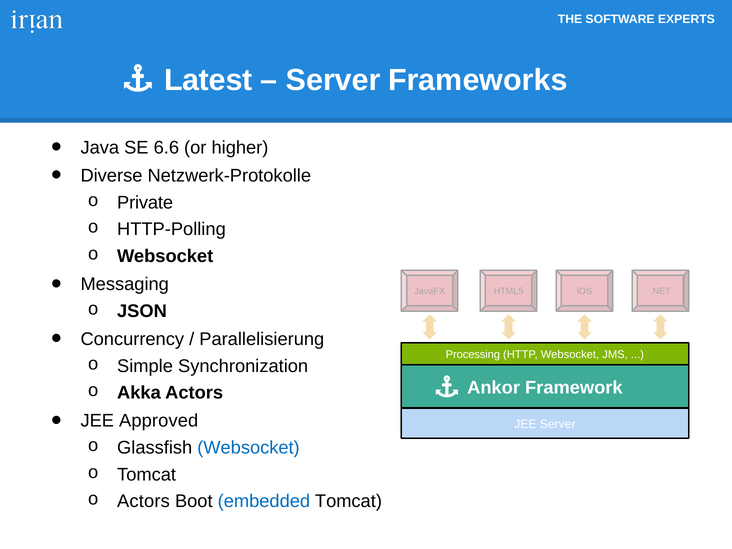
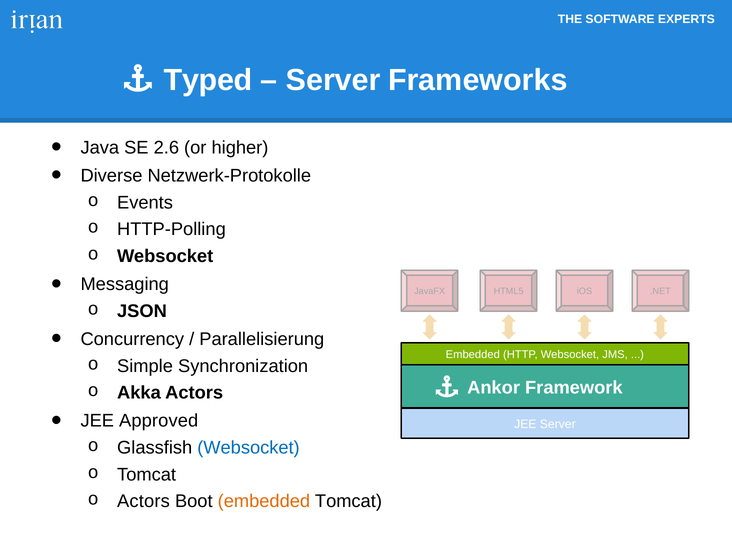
Latest: Latest -> Typed (208, 80)
6.6: 6.6 -> 2.6 (166, 148)
Private: Private -> Events (145, 203)
Processing: Processing -> Embedded (473, 355)
embedded colour: blue -> orange (264, 501)
